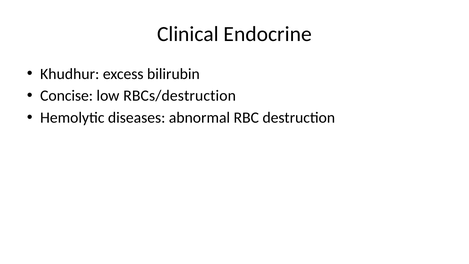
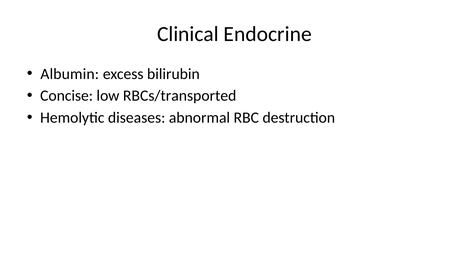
Khudhur: Khudhur -> Albumin (70, 74)
RBCs/destruction: RBCs/destruction -> RBCs/transported (180, 96)
